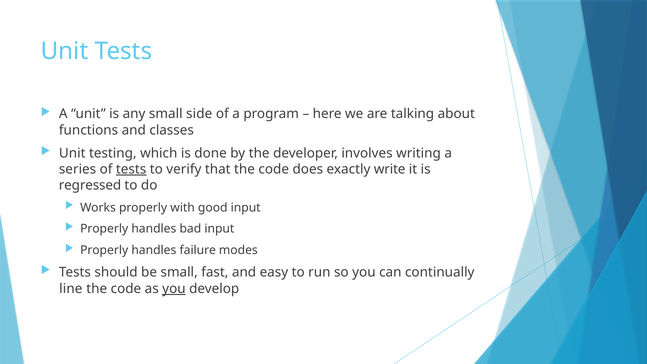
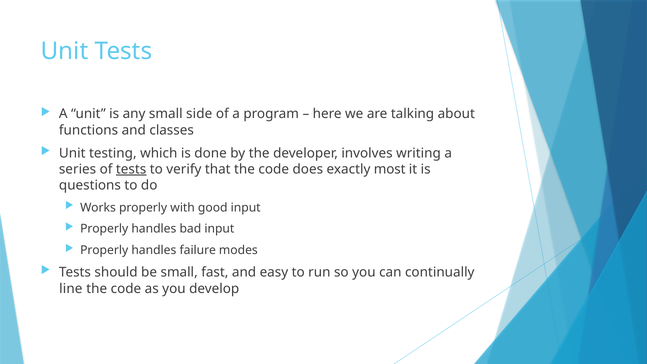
write: write -> most (390, 169)
regressed: regressed -> questions (90, 185)
you underline: present -> none (174, 289)
